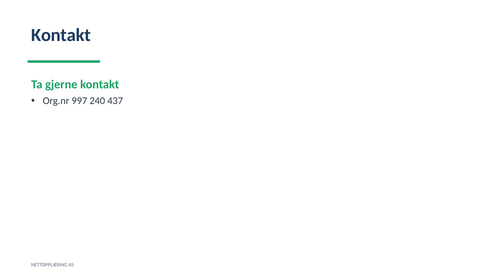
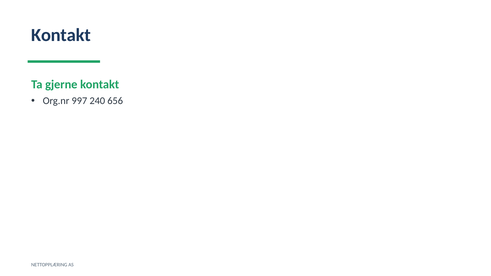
437: 437 -> 656 (115, 101)
